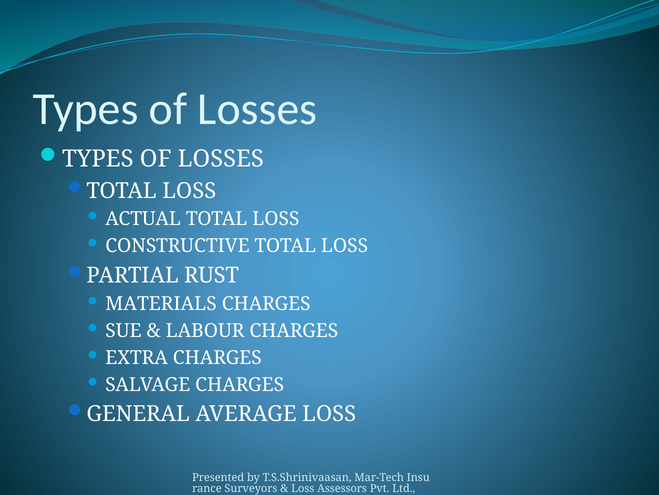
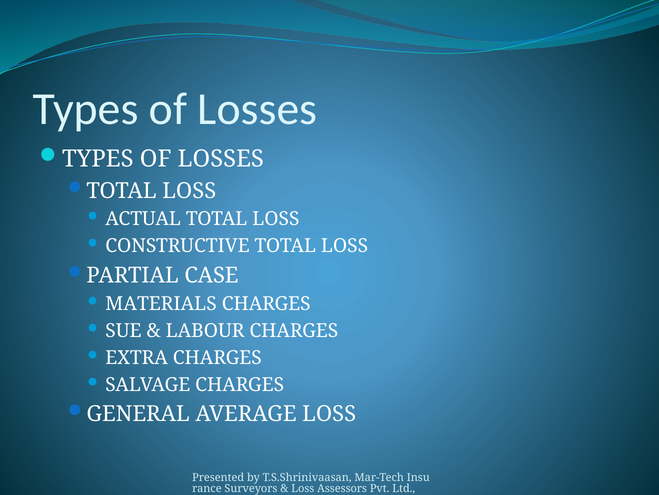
RUST: RUST -> CASE (211, 275)
